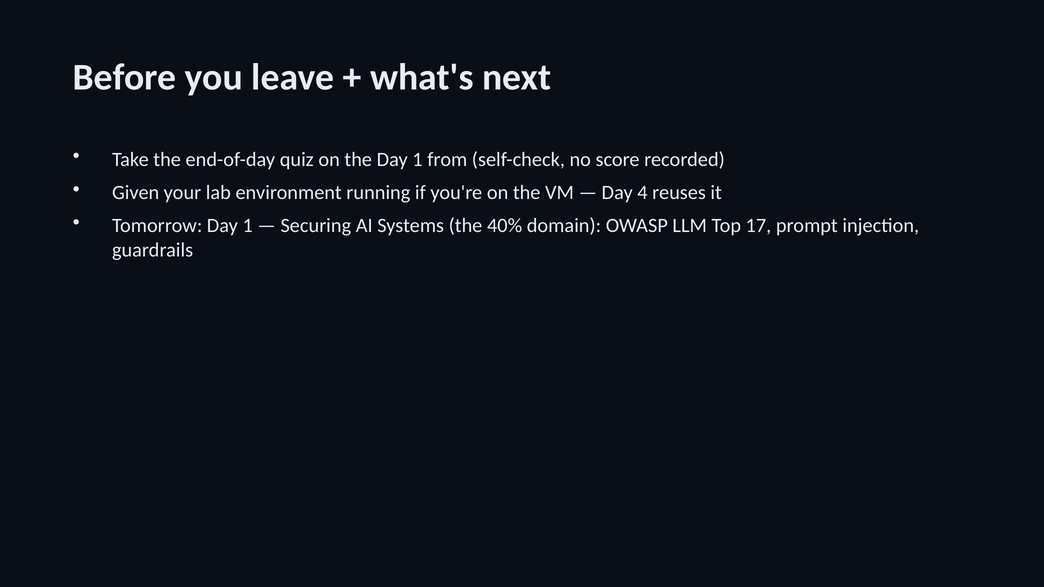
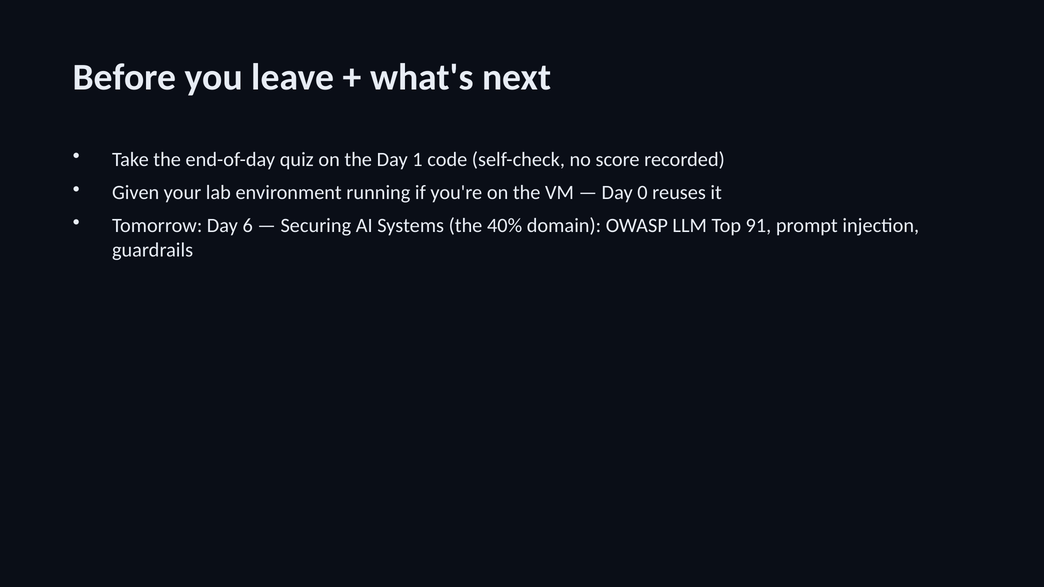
from: from -> code (447, 160)
4: 4 -> 0 (642, 193)
Tomorrow Day 1: 1 -> 6 (248, 226)
17: 17 -> 91 (758, 226)
